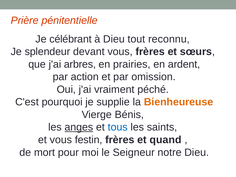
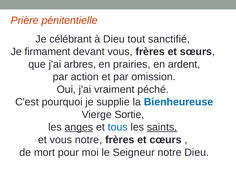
reconnu: reconnu -> sanctifié (169, 39)
splendeur: splendeur -> firmament (47, 52)
Bienheureuse colour: orange -> blue (179, 102)
Bénis: Bénis -> Sortie (129, 115)
saints underline: none -> present (162, 127)
vous festin: festin -> notre (89, 140)
quand: quand -> cœurs (166, 140)
